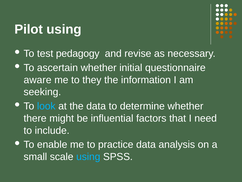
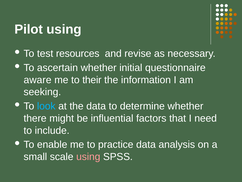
pedagogy: pedagogy -> resources (78, 53)
they: they -> their (92, 80)
using colour: light blue -> pink (88, 156)
